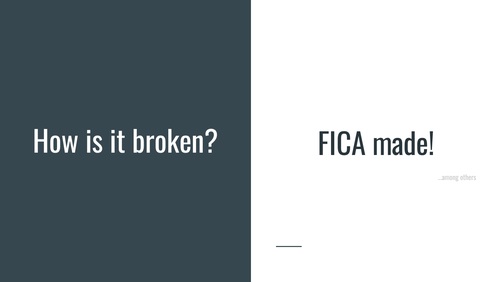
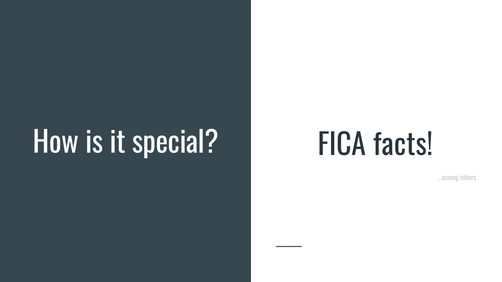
broken: broken -> special (175, 143)
made: made -> facts (403, 146)
